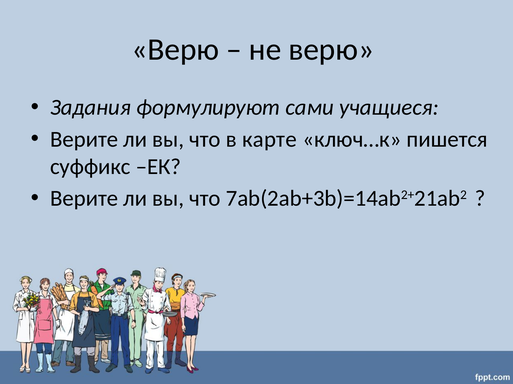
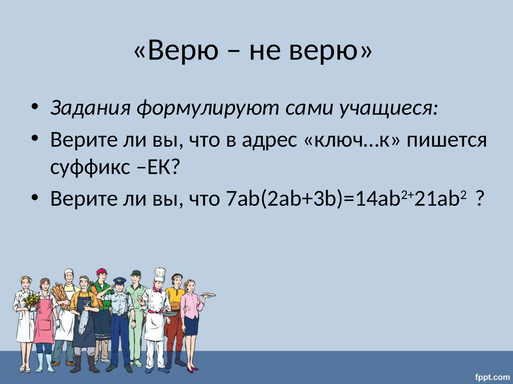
карте: карте -> адрес (270, 140)
